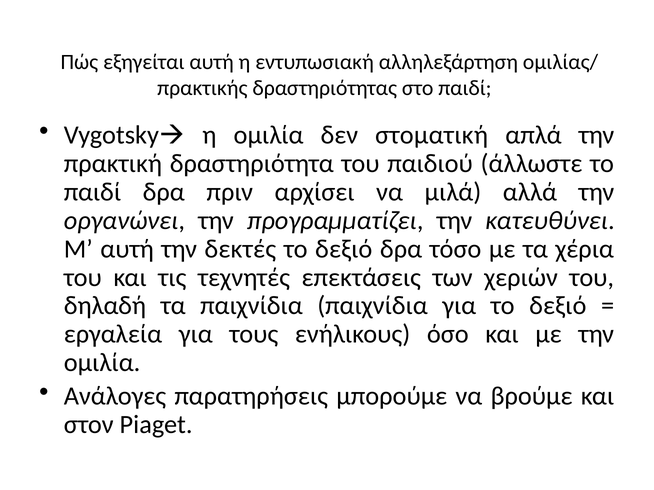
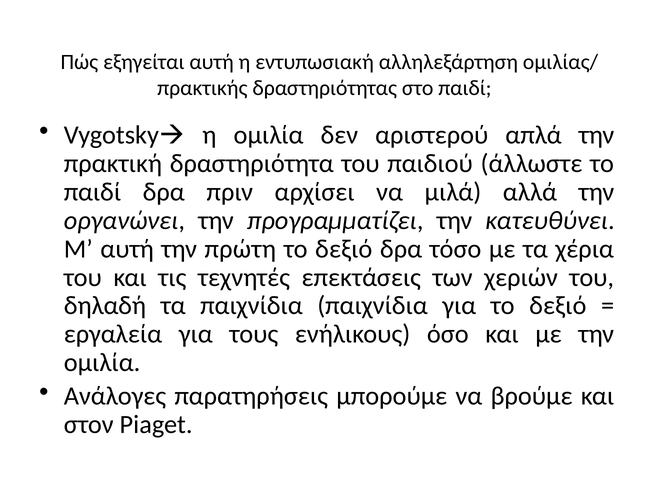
στοματική: στοματική -> αριστερού (432, 135)
δεκτές: δεκτές -> πρώτη (240, 249)
